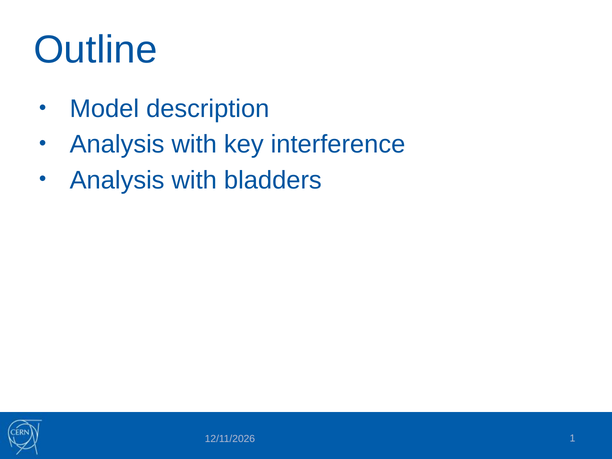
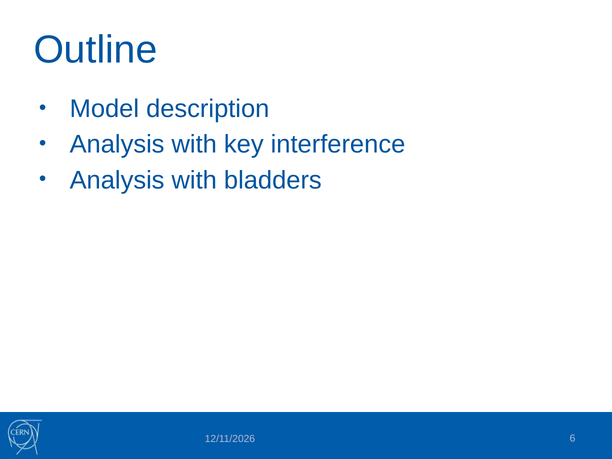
1: 1 -> 6 (572, 438)
